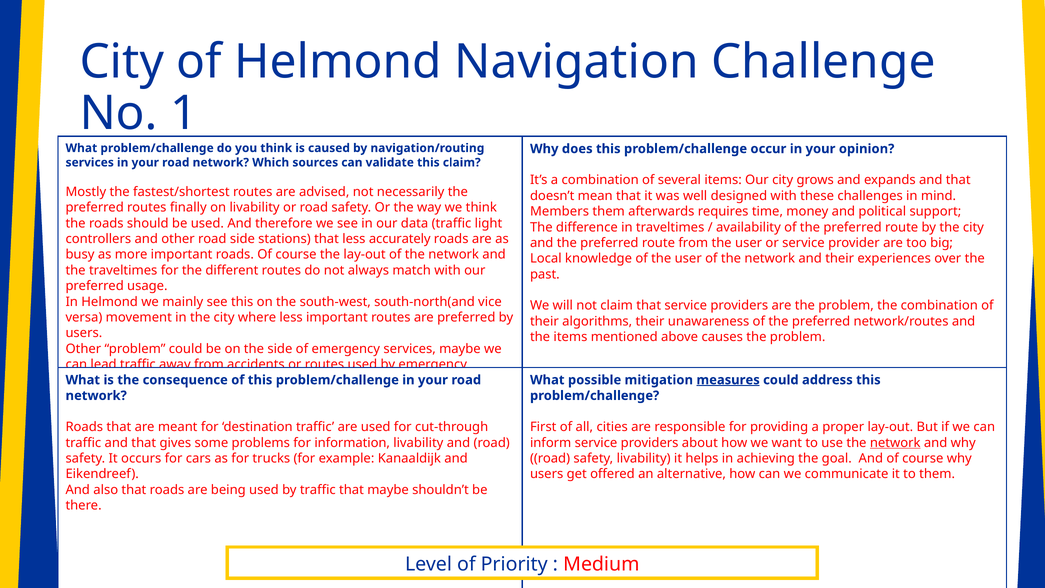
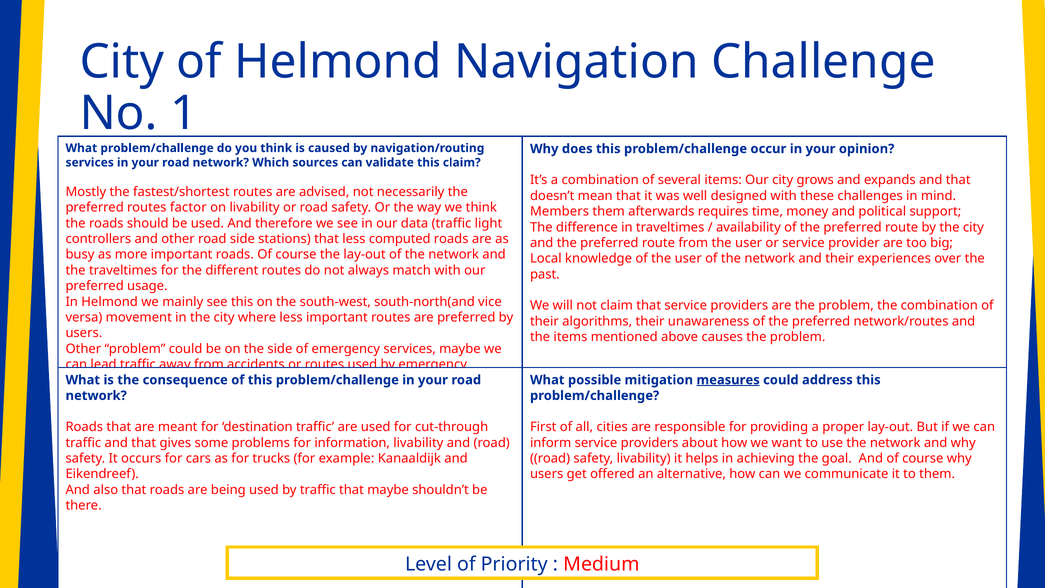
finally: finally -> factor (188, 208)
accurately: accurately -> computed (400, 239)
network underline: present -> none (895, 443)
